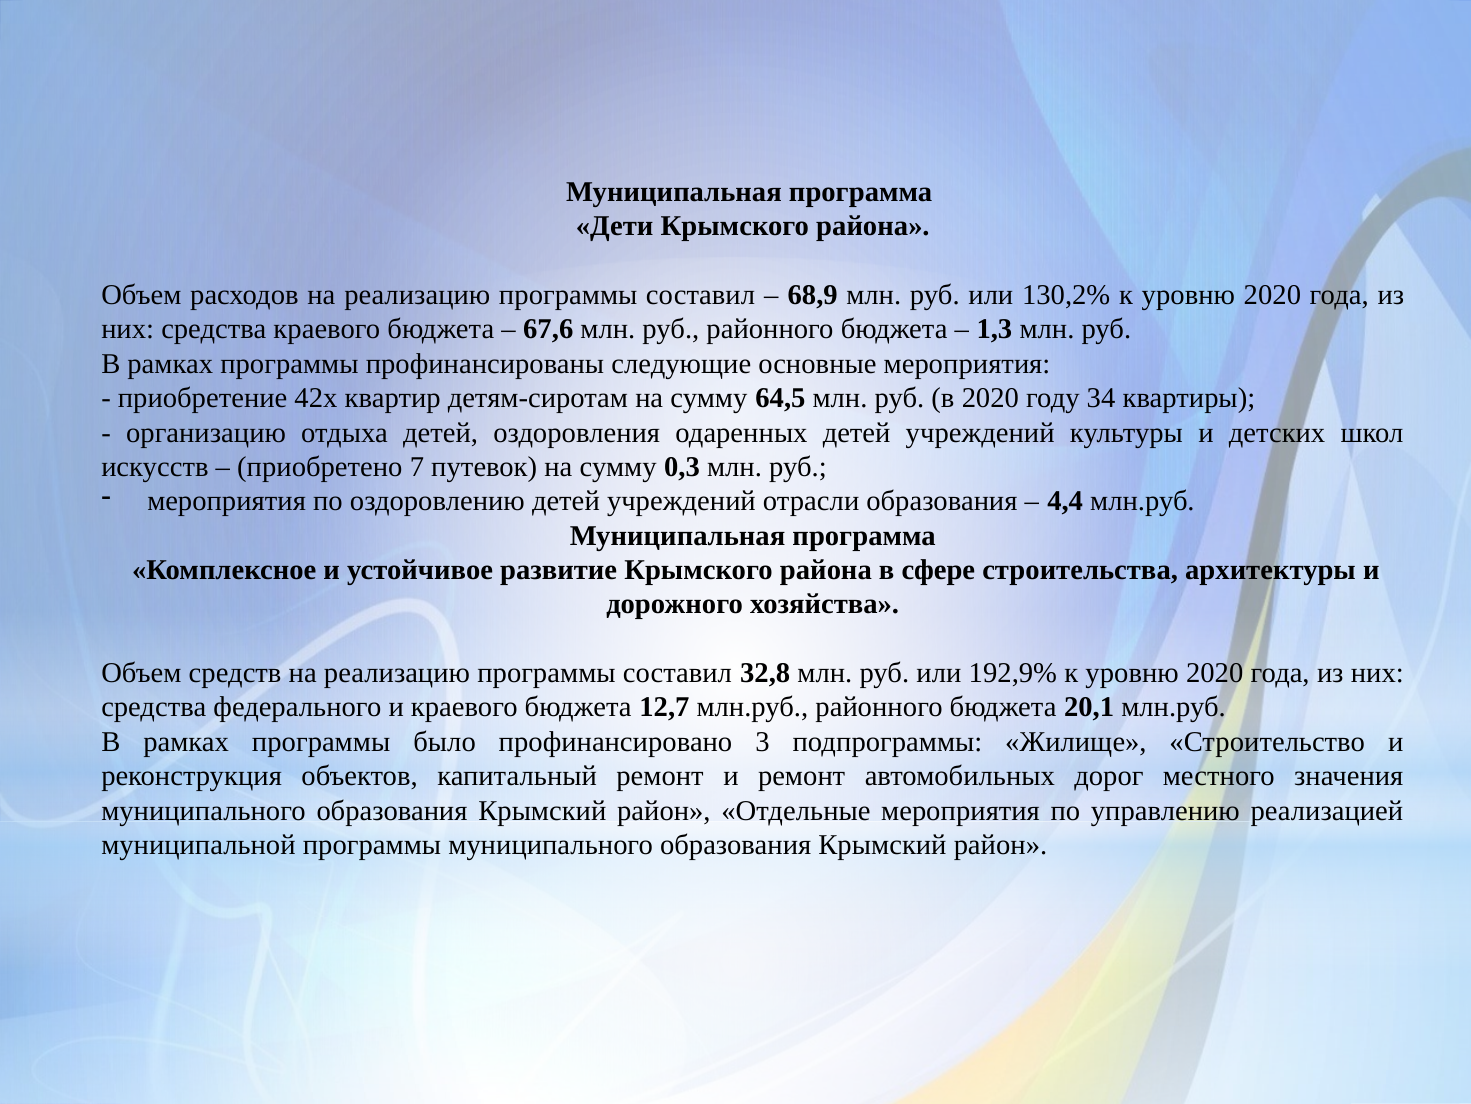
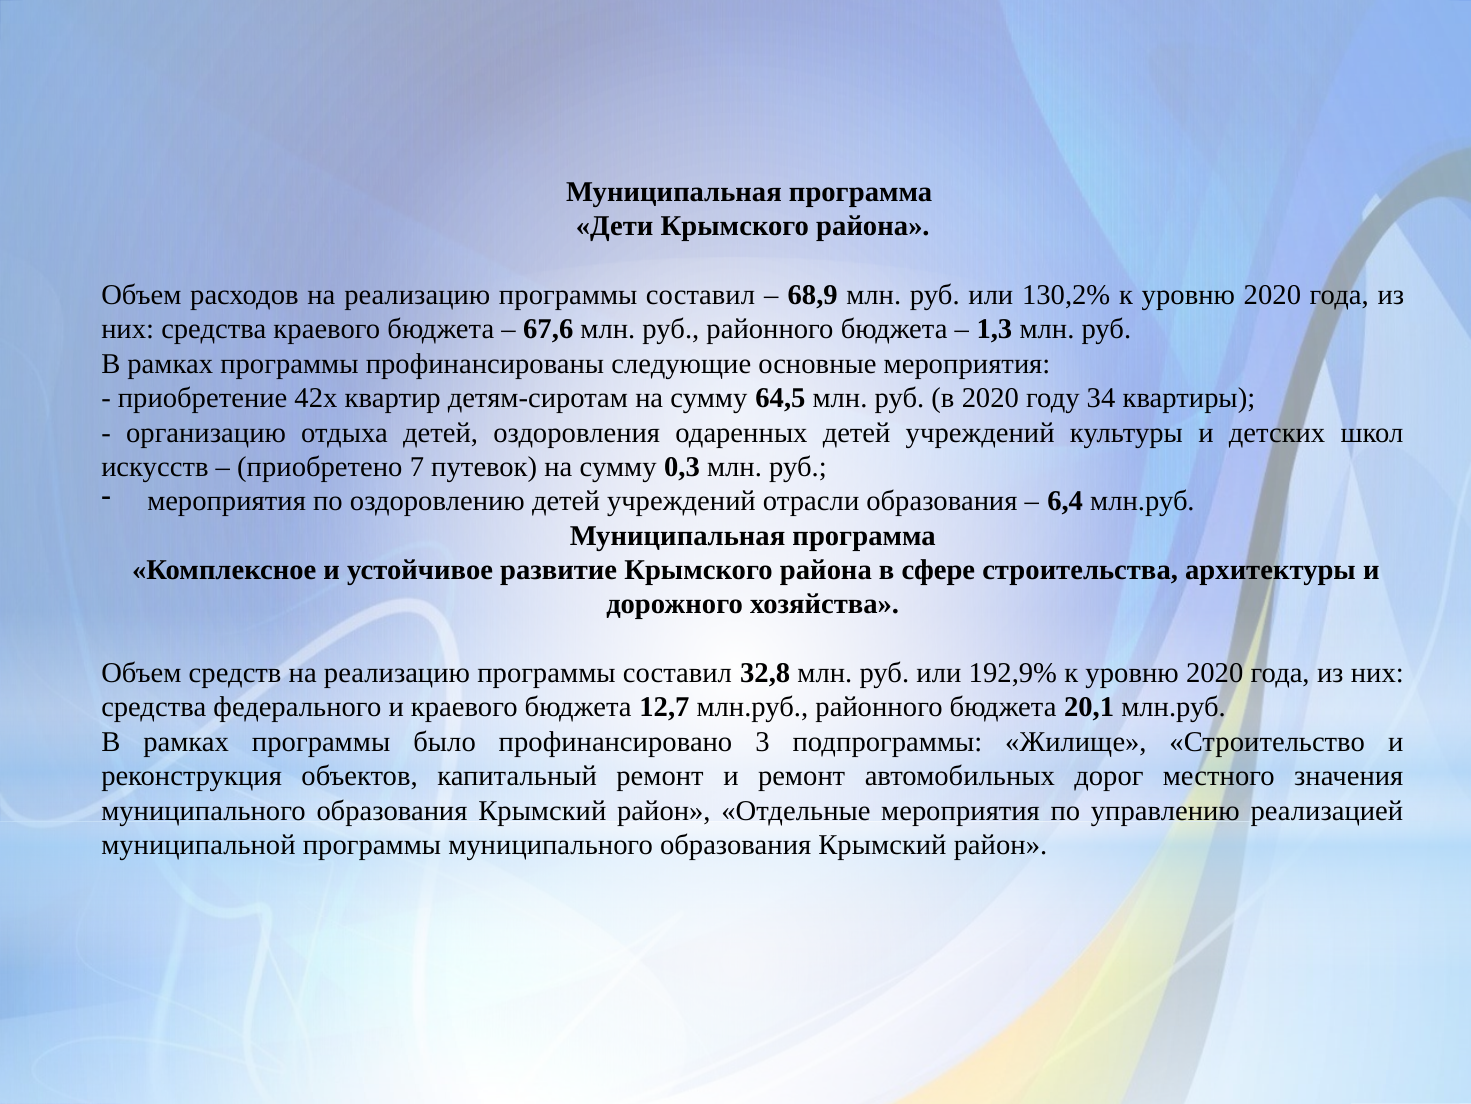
4,4: 4,4 -> 6,4 (1065, 501)
